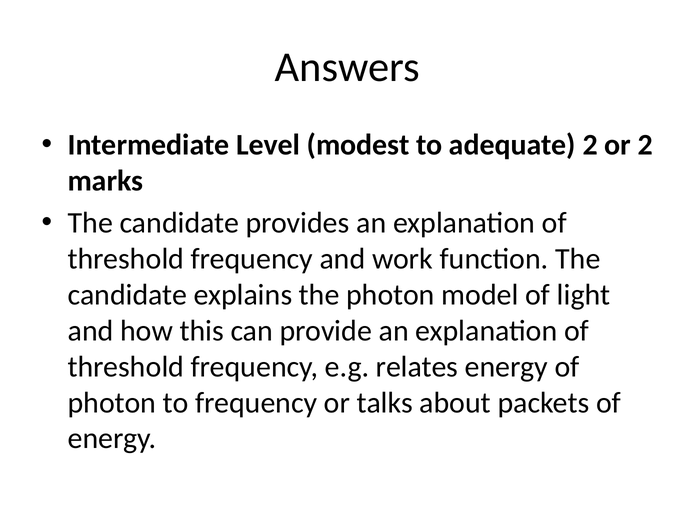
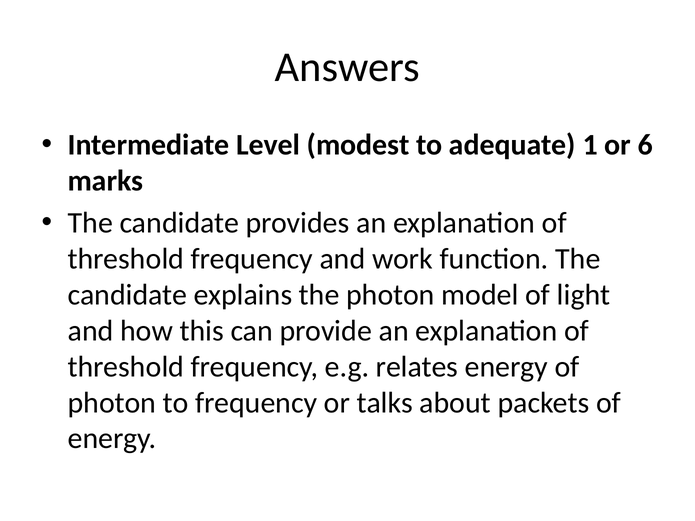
adequate 2: 2 -> 1 (590, 145)
or 2: 2 -> 6 (645, 145)
